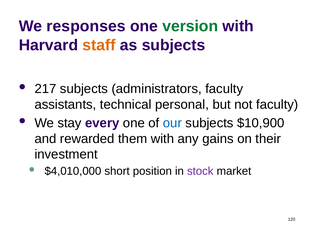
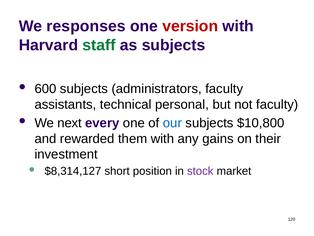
version colour: green -> red (190, 26)
staff colour: orange -> green (99, 45)
217: 217 -> 600 (45, 89)
stay: stay -> next (70, 123)
$10,900: $10,900 -> $10,800 (261, 123)
$4,010,000: $4,010,000 -> $8,314,127 (73, 171)
